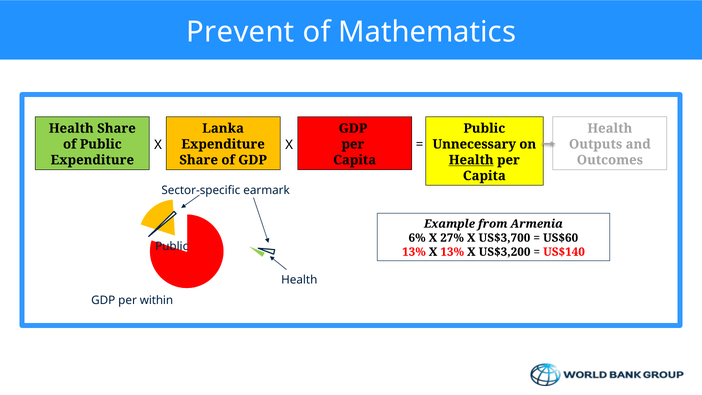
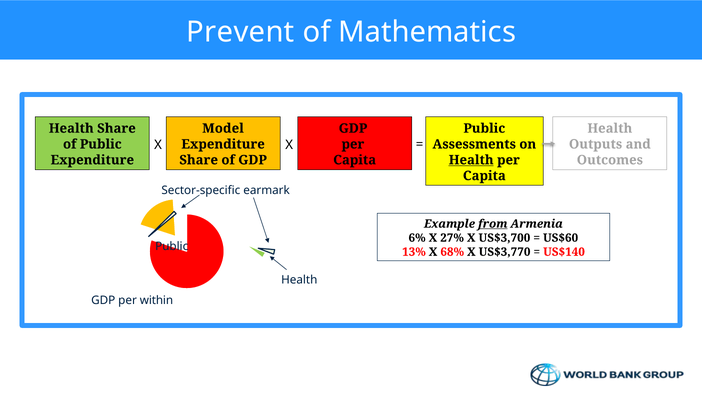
Lanka: Lanka -> Model (223, 128)
Unnecessary: Unnecessary -> Assessments (474, 144)
from underline: none -> present (493, 224)
X 13%: 13% -> 68% (452, 252)
US$3,200: US$3,200 -> US$3,770 (505, 252)
